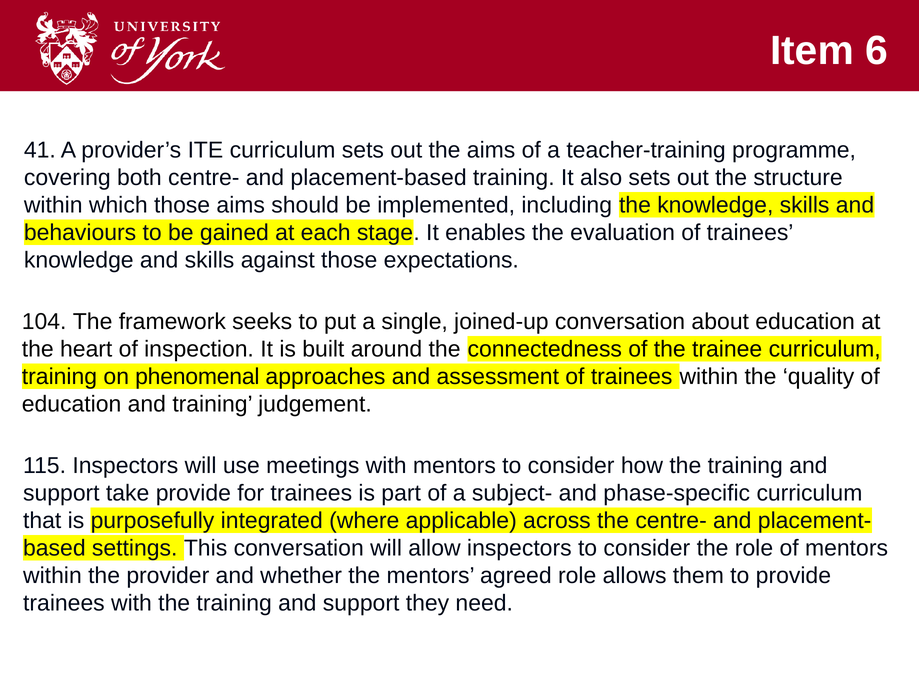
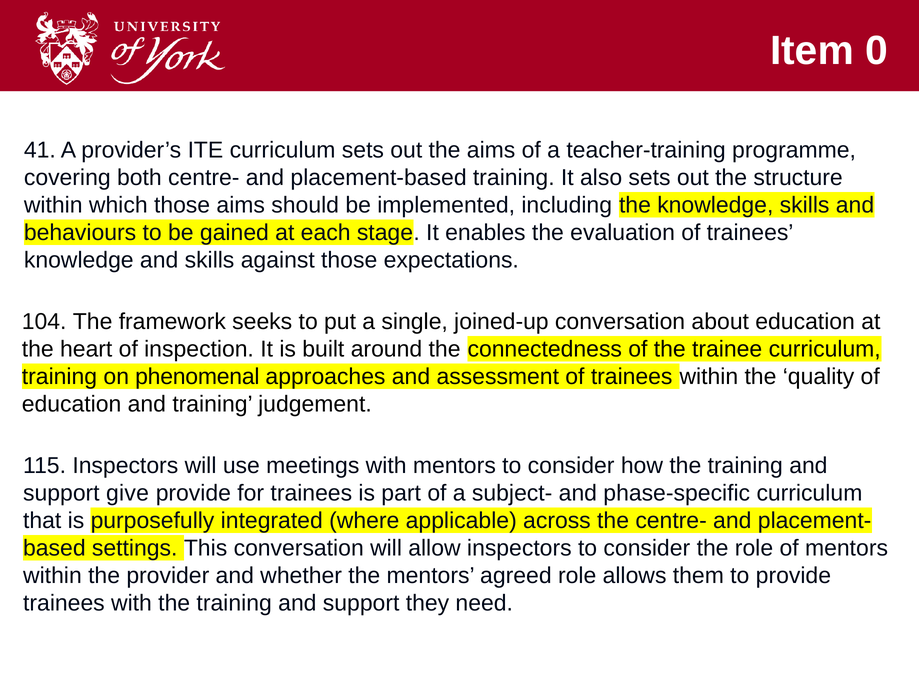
6: 6 -> 0 (877, 51)
take: take -> give (128, 493)
